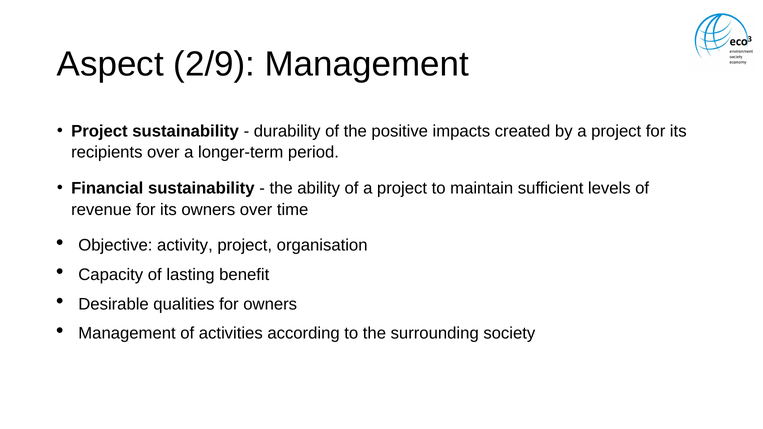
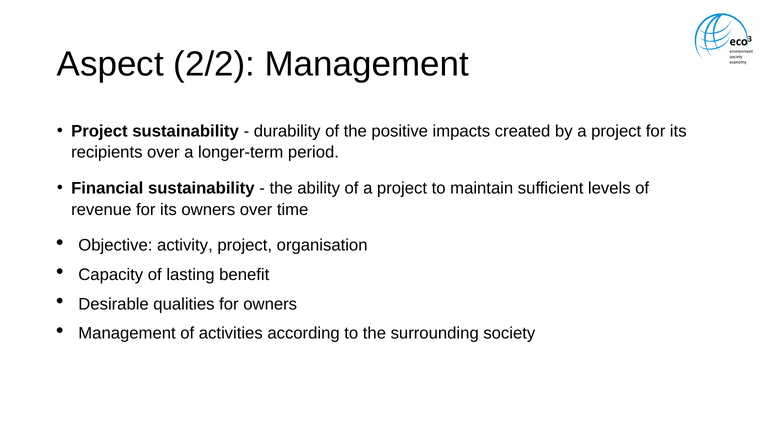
2/9: 2/9 -> 2/2 (214, 64)
